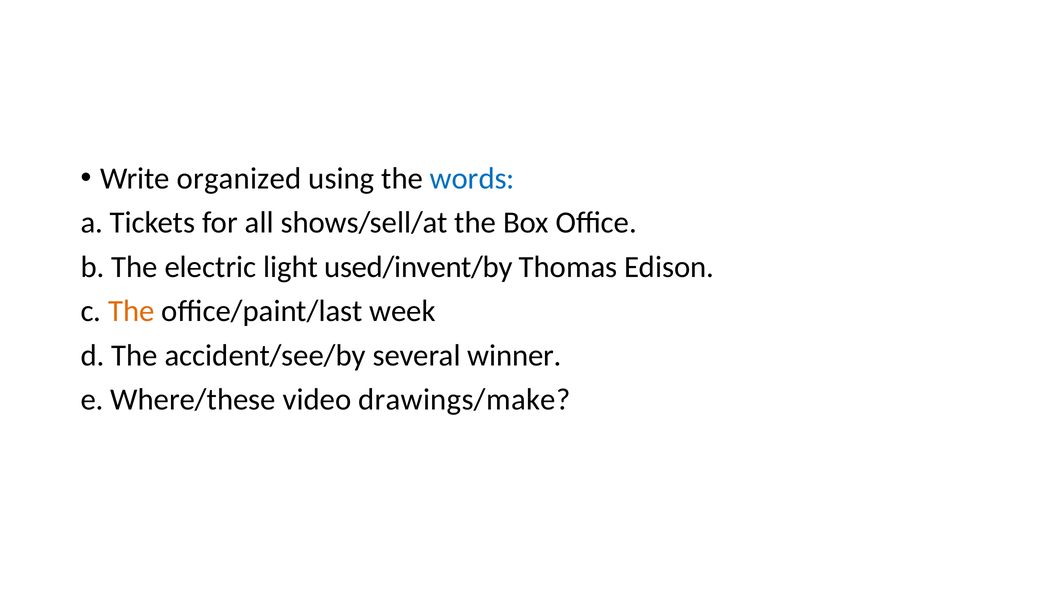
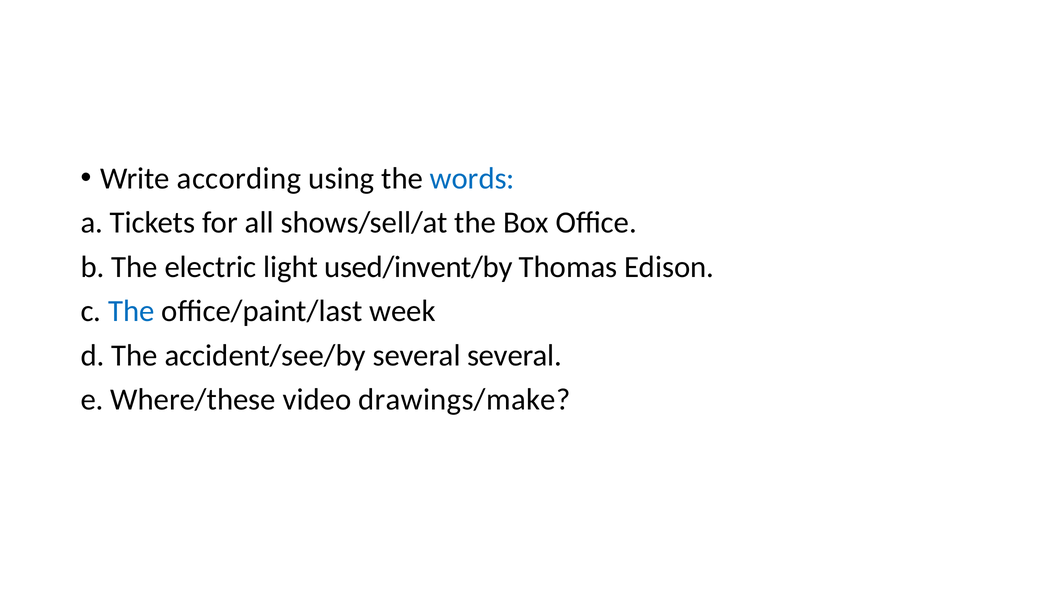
organized: organized -> according (239, 178)
The colour: orange -> blue (131, 311)
several winner: winner -> several (515, 355)
